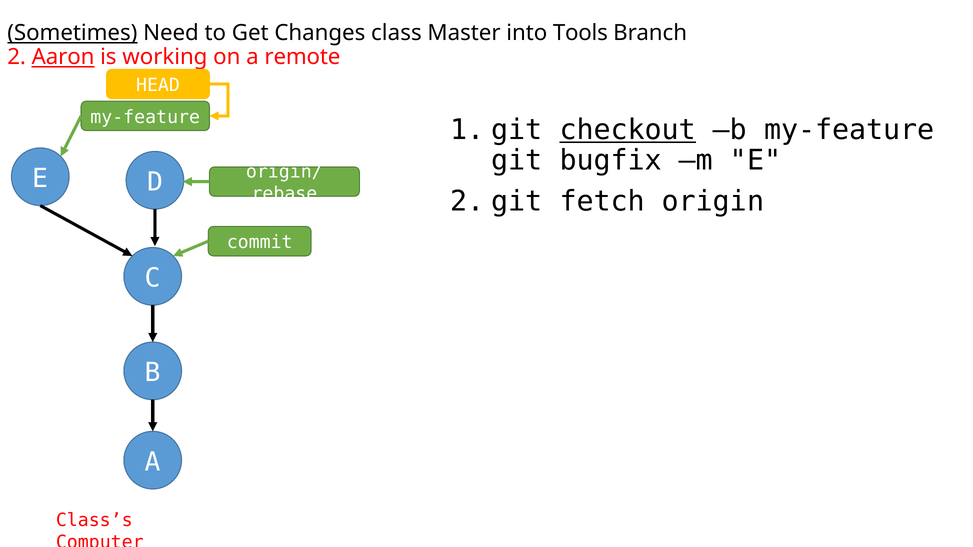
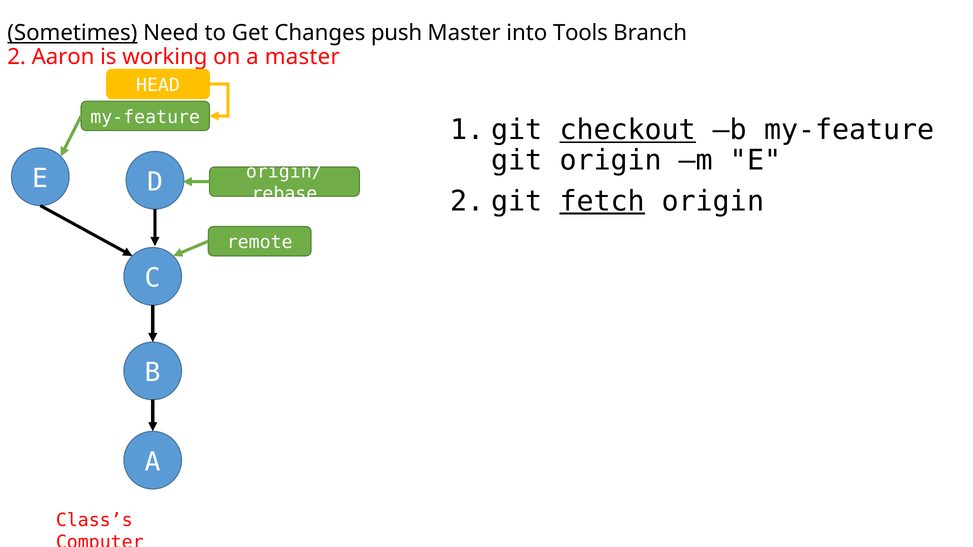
class: class -> push (397, 33)
Aaron underline: present -> none (63, 57)
a remote: remote -> master (302, 57)
git bugfix: bugfix -> origin (611, 161)
fetch underline: none -> present (602, 201)
commit: commit -> remote (260, 243)
